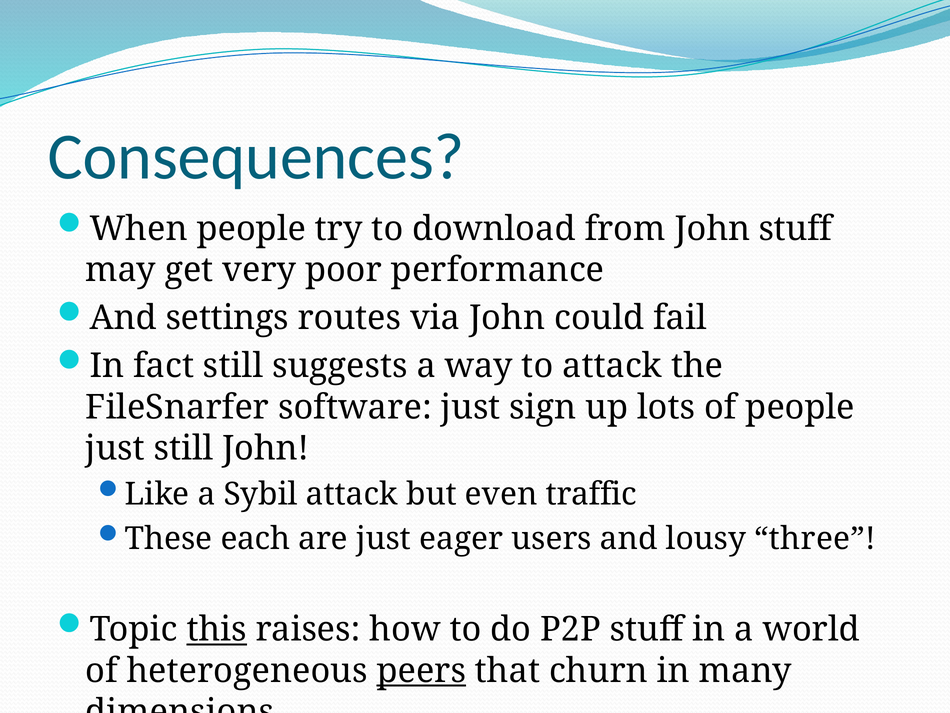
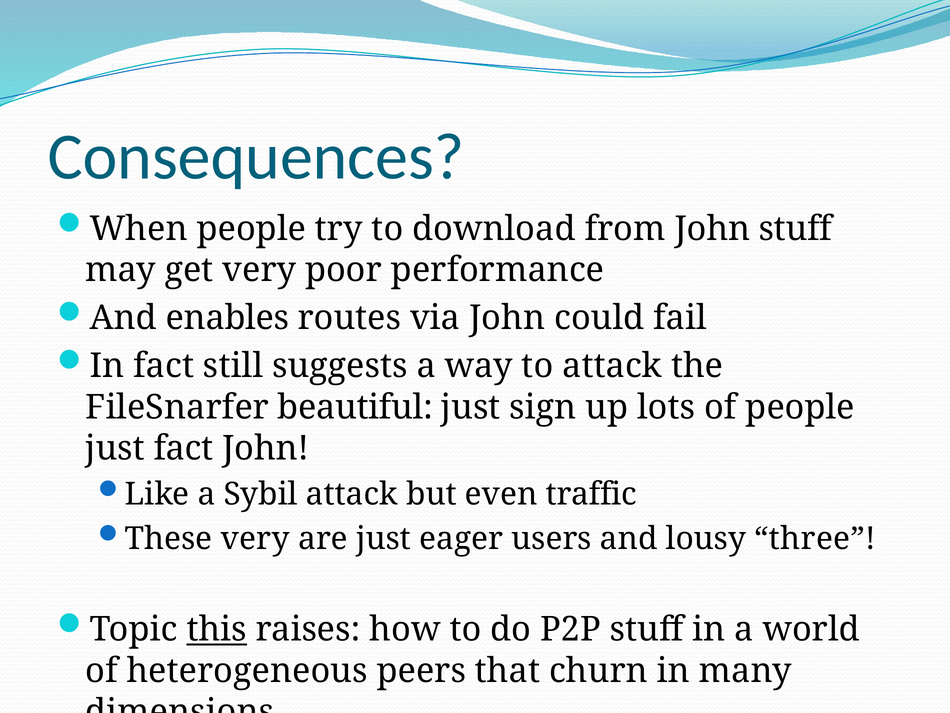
settings: settings -> enables (227, 318)
software: software -> beautiful (355, 407)
just still: still -> fact (184, 448)
These each: each -> very (255, 538)
peers underline: present -> none (421, 670)
